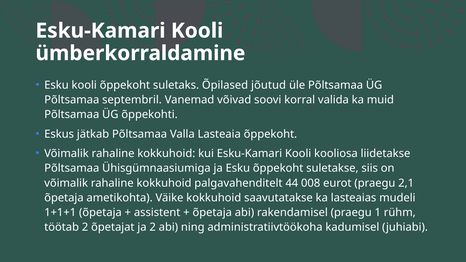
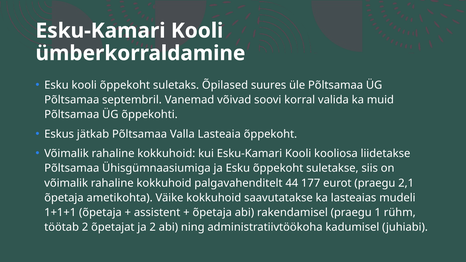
jõutud: jõutud -> suures (269, 85)
008: 008 -> 177 (311, 183)
